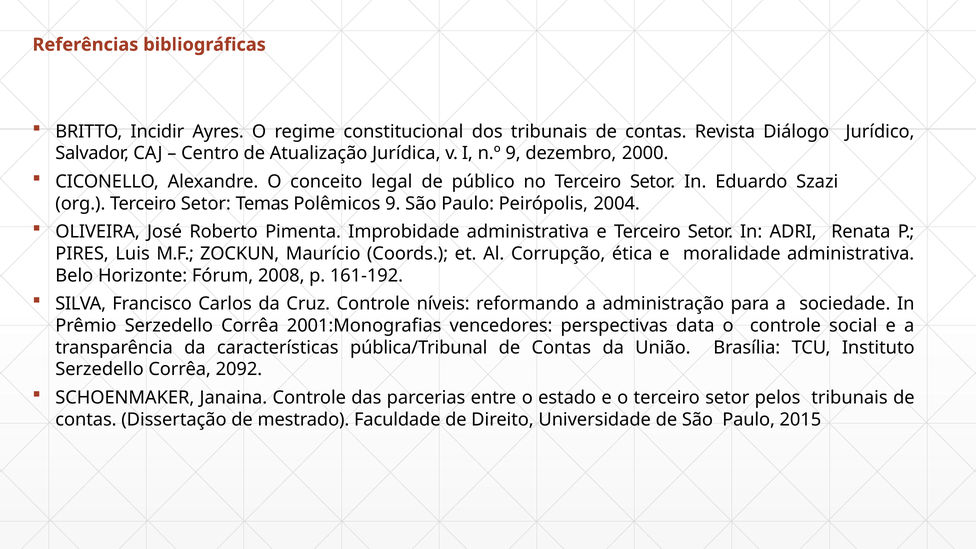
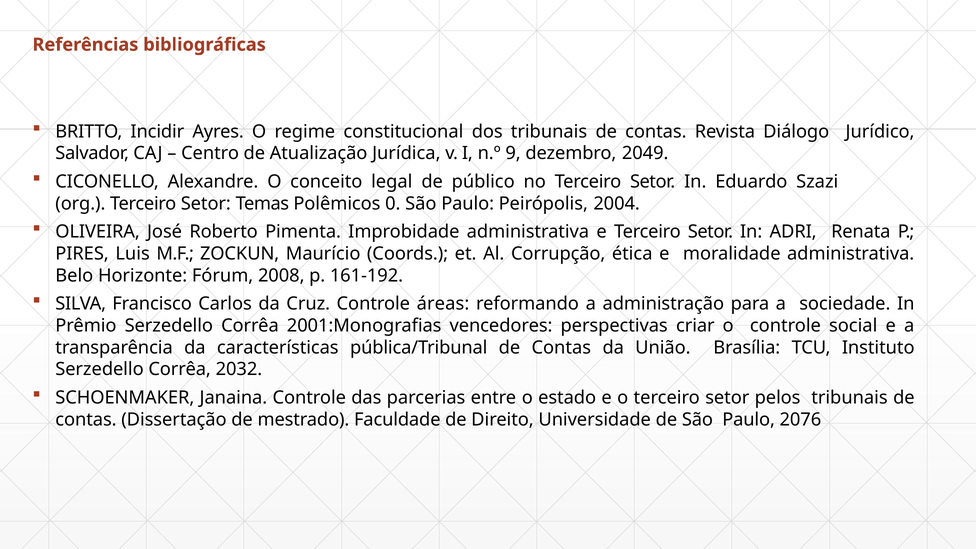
2000: 2000 -> 2049 (645, 153)
Polêmicos 9: 9 -> 0 (393, 203)
níveis: níveis -> áreas (443, 304)
data: data -> criar (695, 326)
2092: 2092 -> 2032 (239, 369)
2015: 2015 -> 2076 (800, 419)
